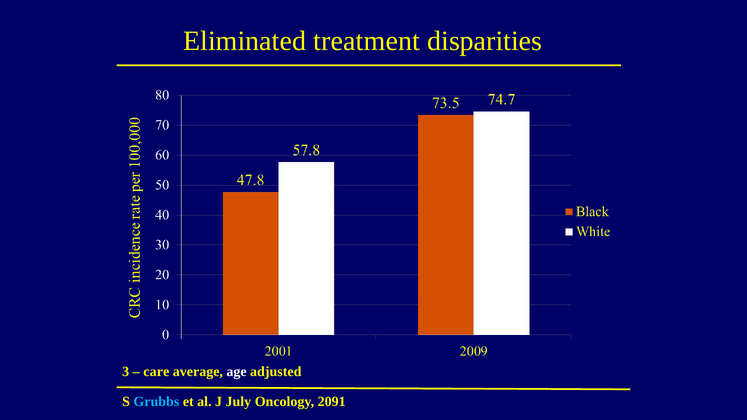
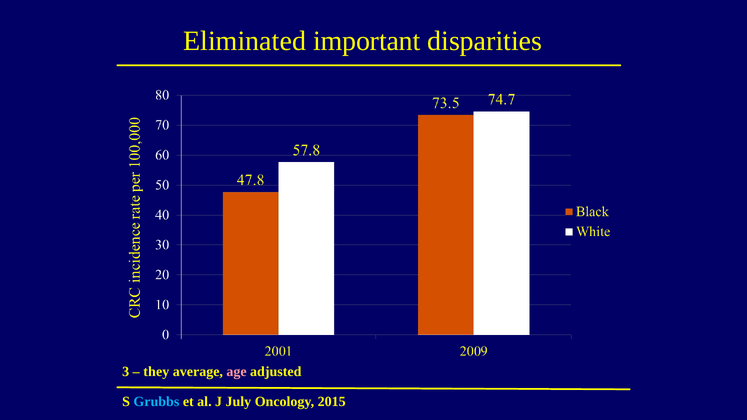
treatment: treatment -> important (367, 41)
care: care -> they (156, 372)
age colour: white -> pink (237, 372)
2091: 2091 -> 2015 (332, 402)
